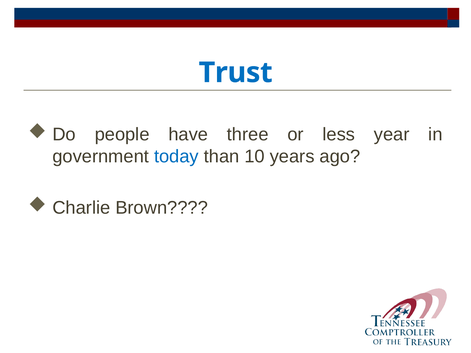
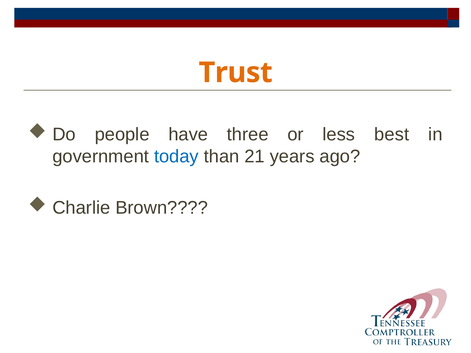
Trust colour: blue -> orange (236, 73)
year: year -> best (392, 134)
10: 10 -> 21 (255, 156)
